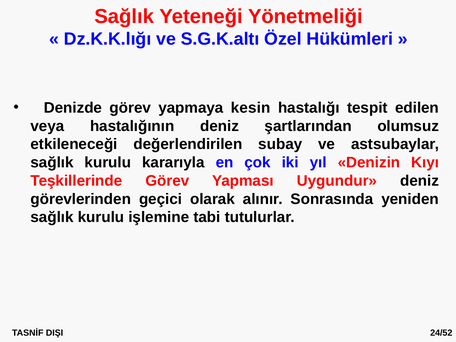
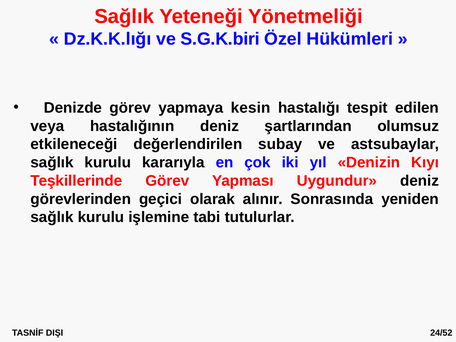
S.G.K.altı: S.G.K.altı -> S.G.K.biri (220, 39)
